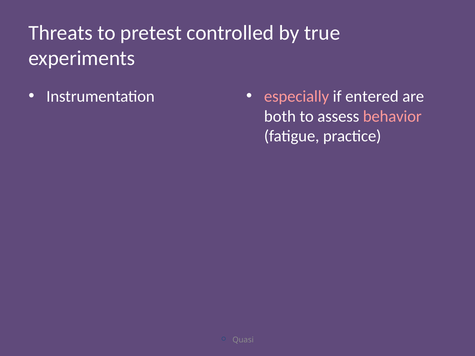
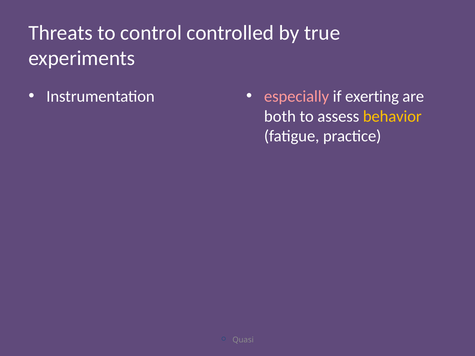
pretest: pretest -> control (151, 33)
entered: entered -> exerting (372, 97)
behavior colour: pink -> yellow (392, 116)
